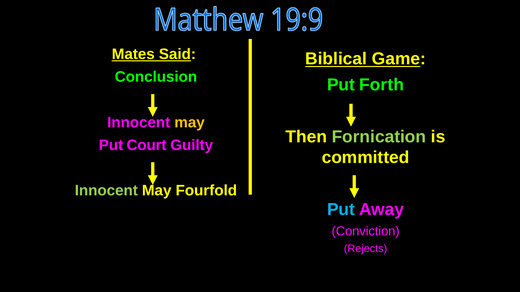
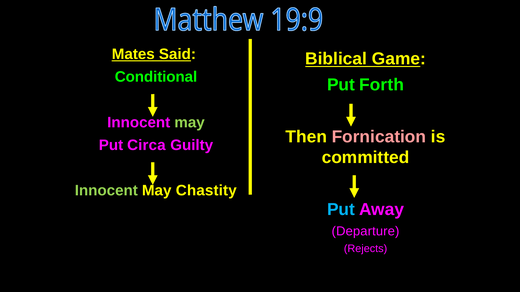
Conclusion: Conclusion -> Conditional (156, 77)
may colour: yellow -> light green (190, 123)
Fornication colour: light green -> pink (379, 137)
Court: Court -> Circa (146, 145)
Fourfold: Fourfold -> Chastity (206, 191)
Conviction: Conviction -> Departure (366, 232)
